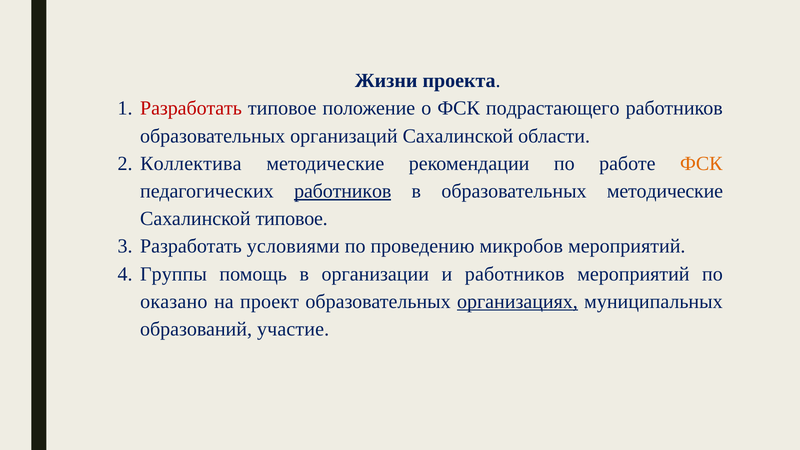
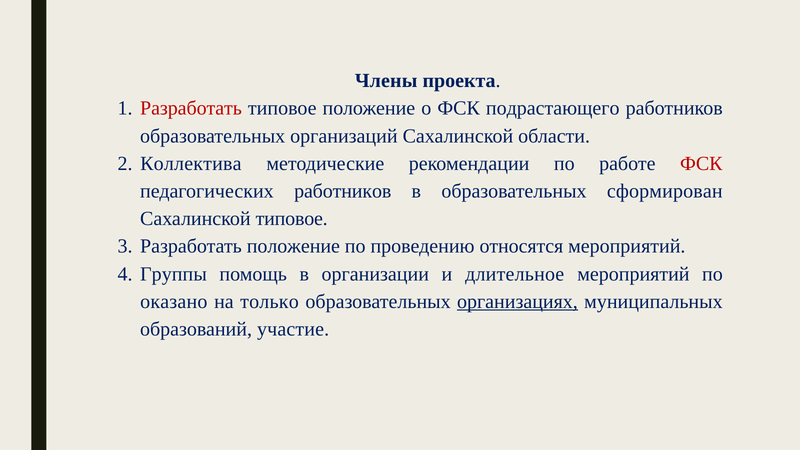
Жизни: Жизни -> Члены (386, 81)
ФСК colour: orange -> red (701, 164)
работников underline: present -> none (343, 191)
образовательных методические: методические -> сформирован (665, 191)
Разработать условиями: условиями -> положение (293, 246)
микробов: микробов -> относятся (521, 246)
и работников: работников -> длительное (515, 274)
проект: проект -> только (269, 301)
